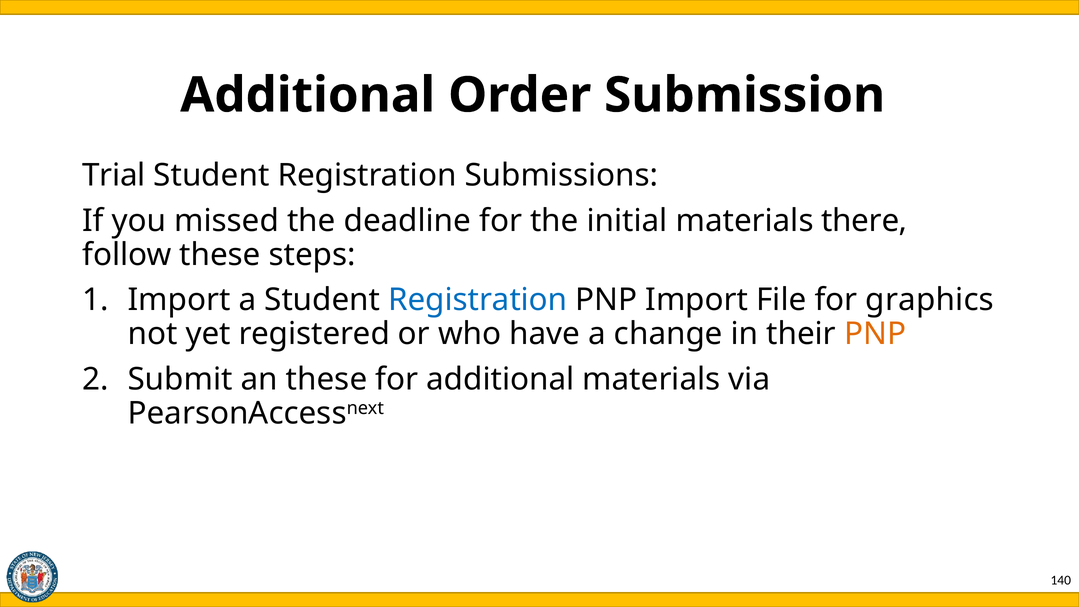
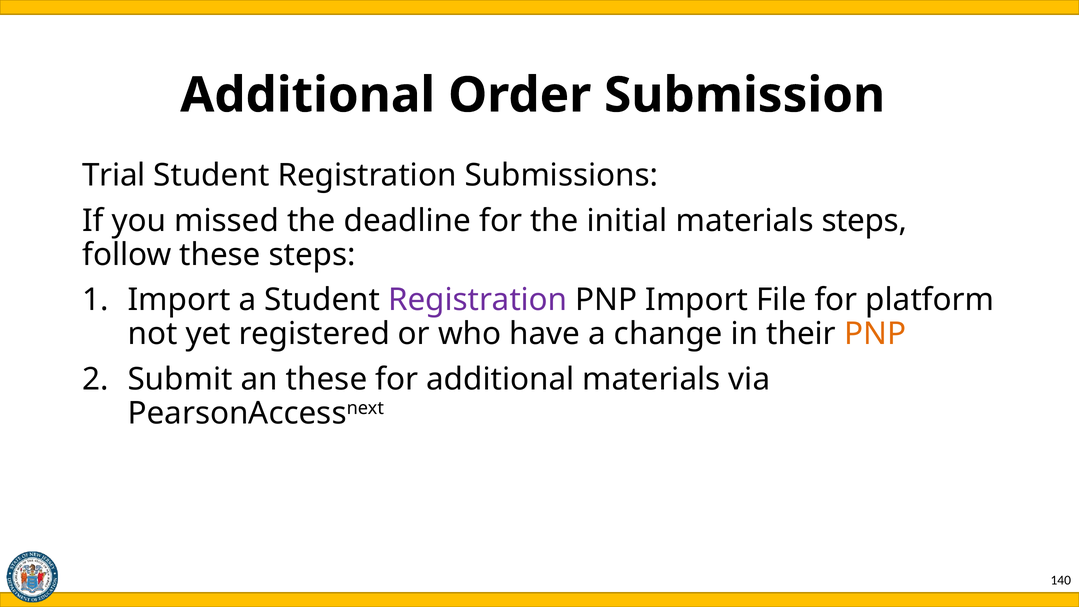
materials there: there -> steps (864, 221)
Registration colour: blue -> purple (478, 300)
graphics: graphics -> platform (930, 300)
